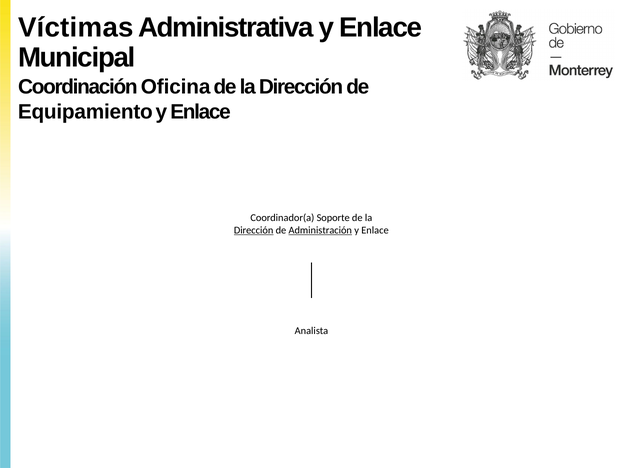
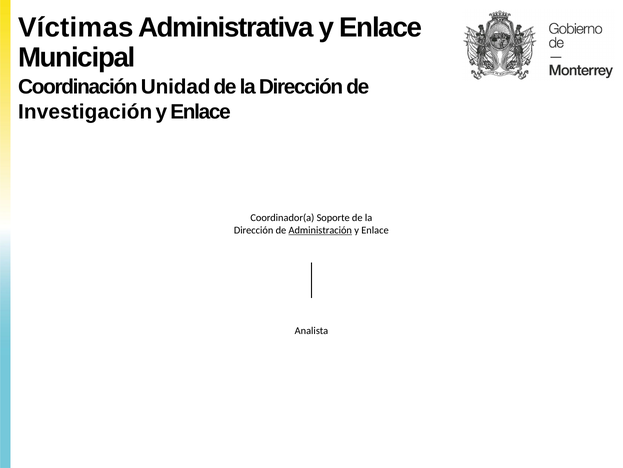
Oficina: Oficina -> Unidad (176, 87)
Equipamiento: Equipamiento -> Investigación (85, 112)
Dirección underline: present -> none (254, 230)
